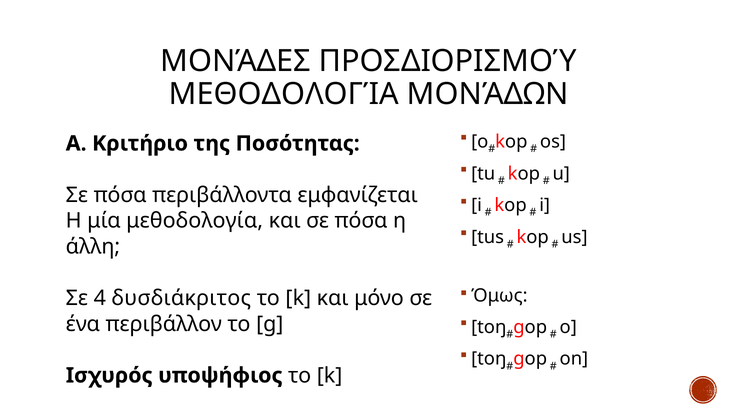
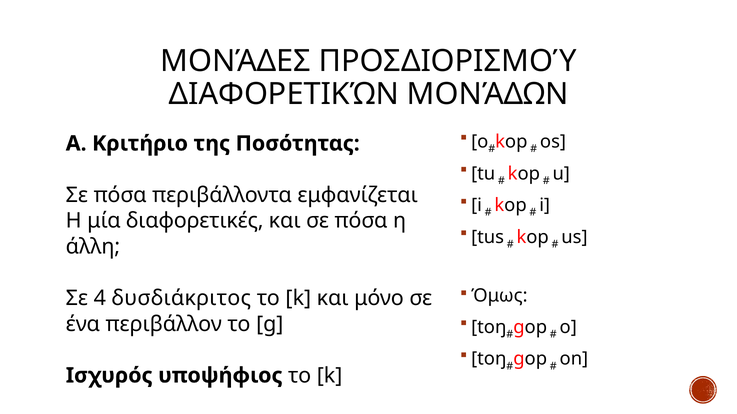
ΜΕΘΟΔΟΛΟΓΊΑ: ΜΕΘΟΔΟΛΟΓΊΑ -> ΔΙΑΦΟΡΕΤΙΚΏΝ (284, 94)
μία μεθοδολογία: μεθοδολογία -> διαφορετικές (195, 221)
